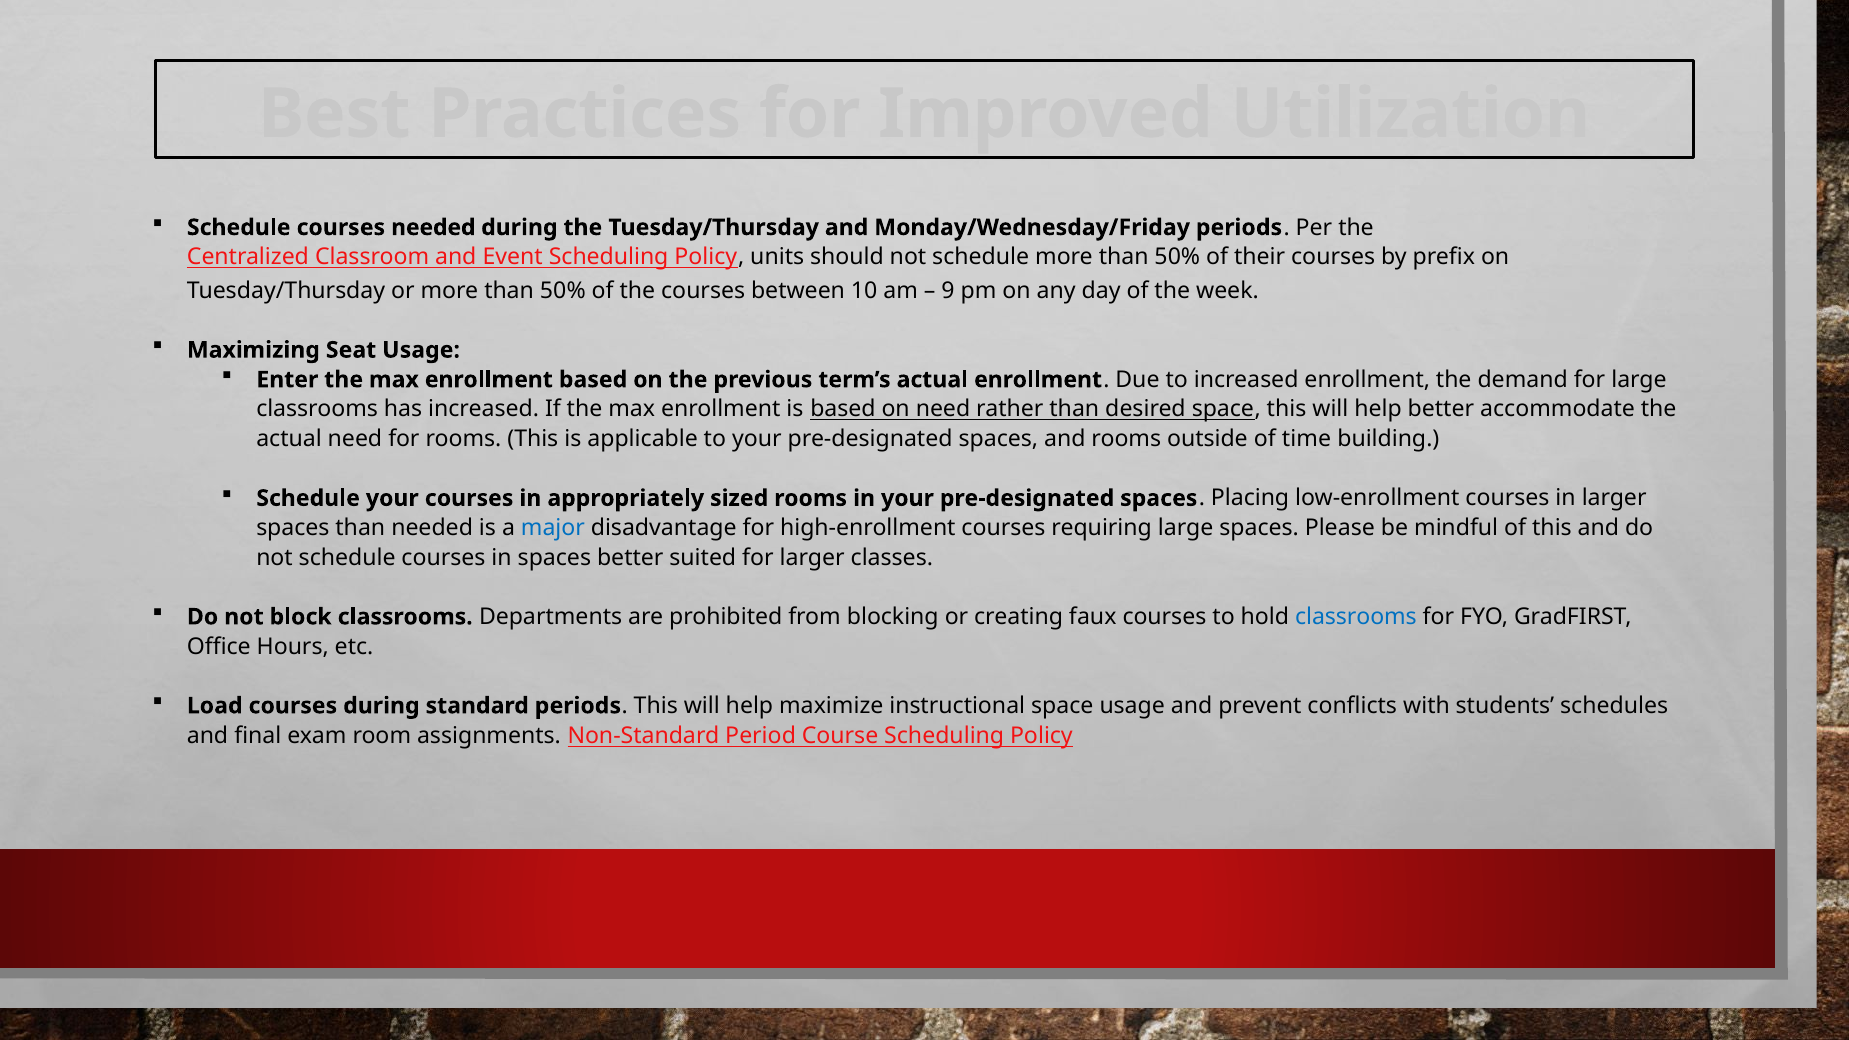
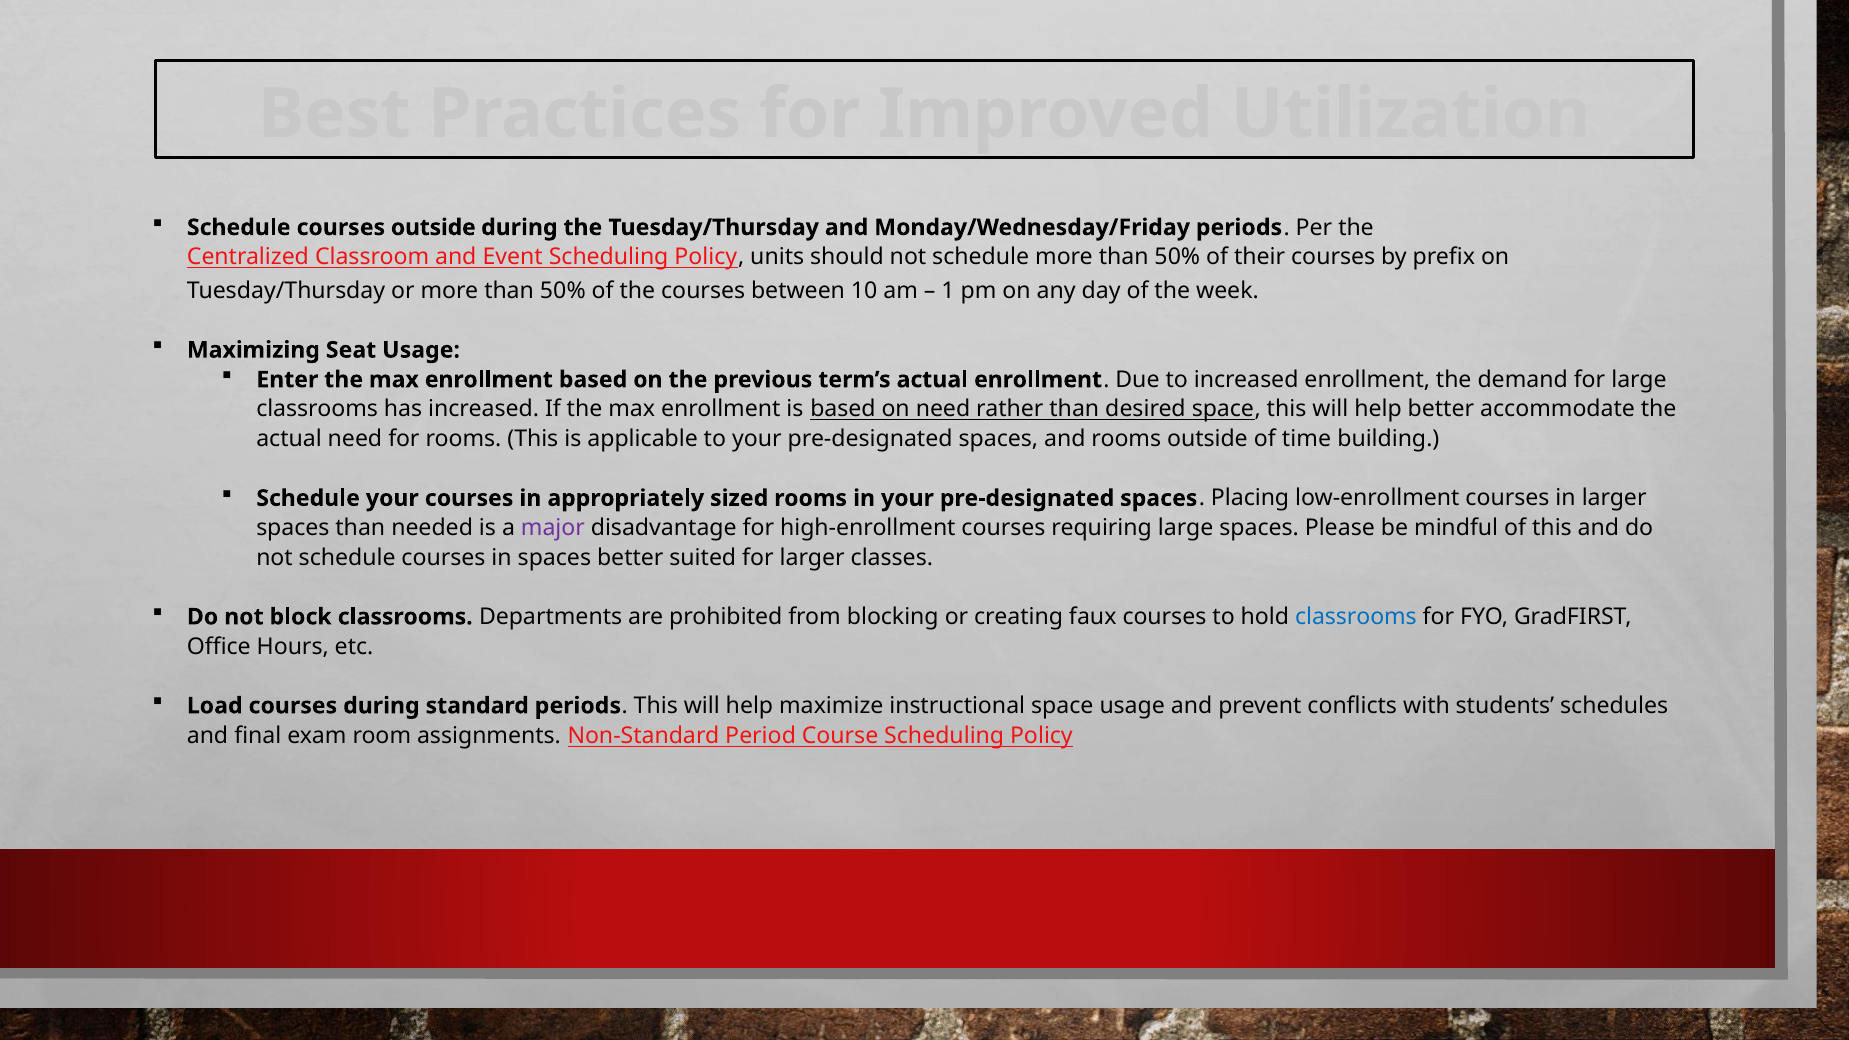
courses needed: needed -> outside (433, 227)
9: 9 -> 1 (948, 291)
major colour: blue -> purple (553, 528)
